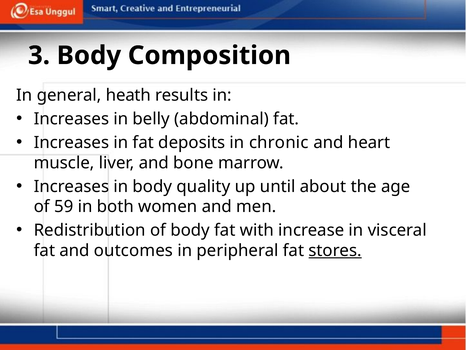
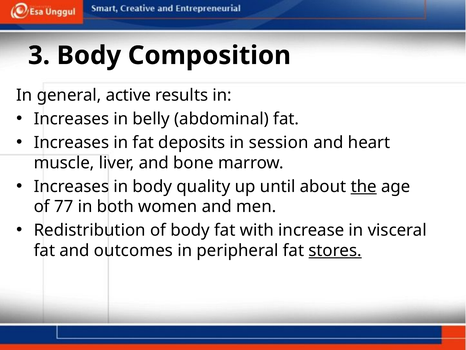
heath: heath -> active (128, 95)
chronic: chronic -> session (279, 142)
the underline: none -> present (364, 186)
59: 59 -> 77 (64, 206)
